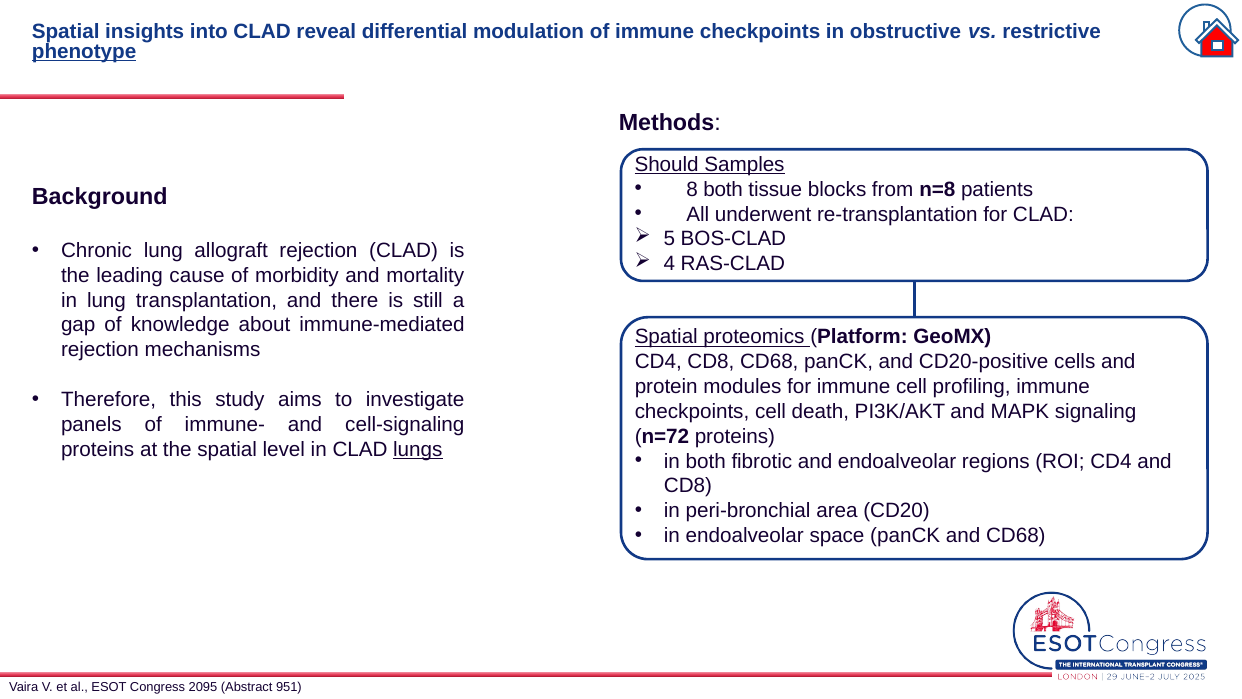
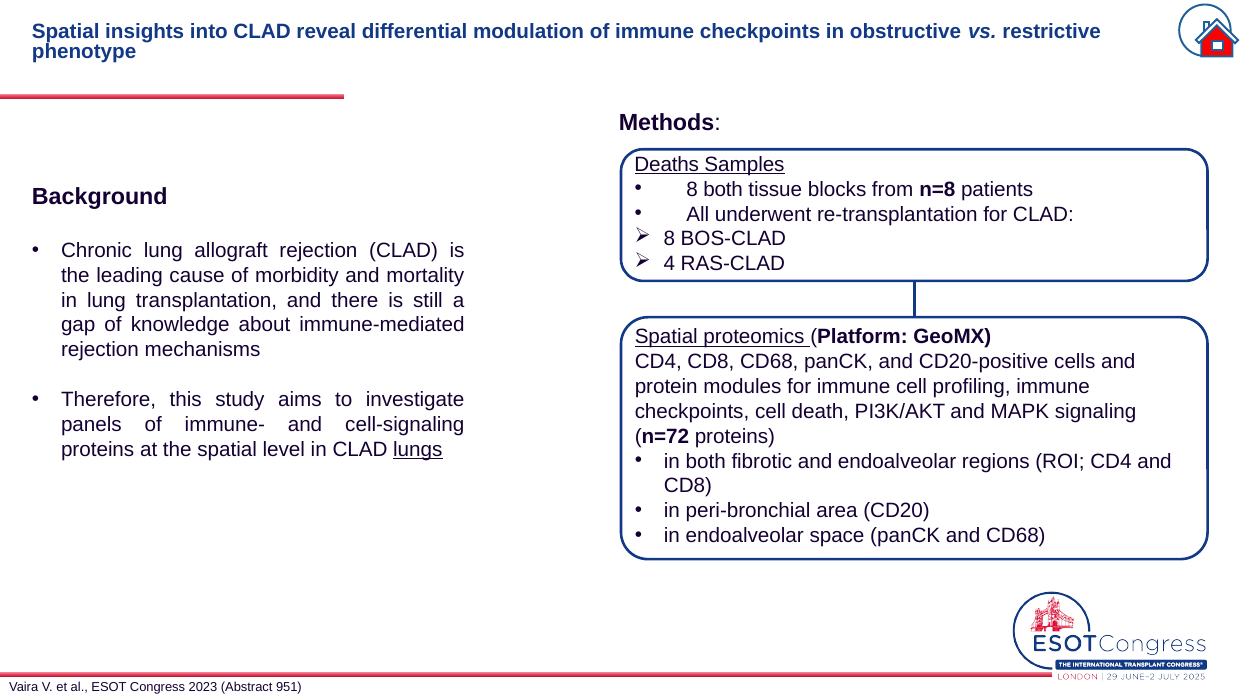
phenotype underline: present -> none (84, 52)
Should: Should -> Deaths (667, 164)
5: 5 -> 8 (669, 239)
2095: 2095 -> 2023 (203, 687)
